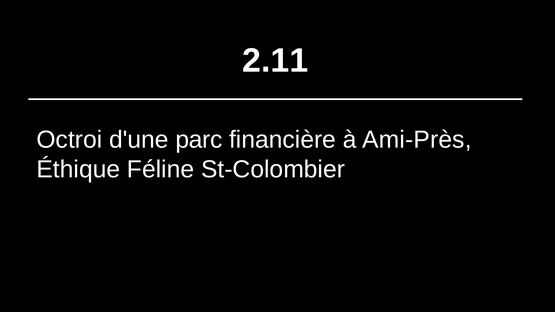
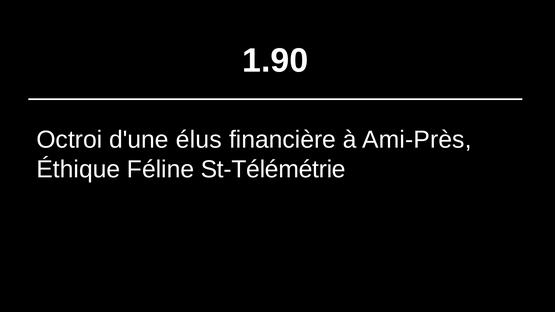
2.11: 2.11 -> 1.90 (275, 61)
parc: parc -> élus (199, 140)
St-Colombier: St-Colombier -> St-Télémétrie (273, 169)
